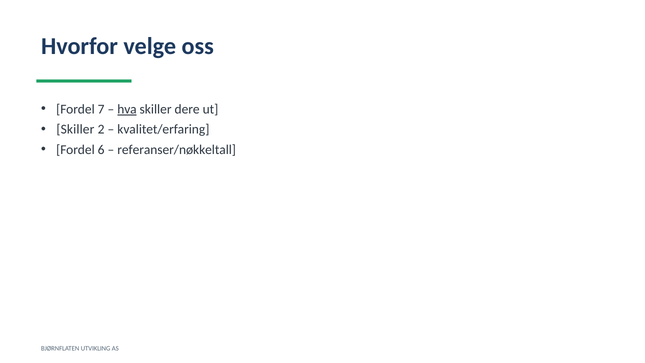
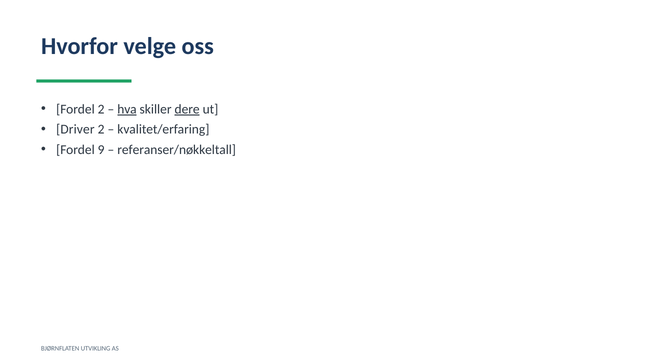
Fordel 7: 7 -> 2 (101, 109)
dere underline: none -> present (187, 109)
Skiller: Skiller -> Driver (75, 129)
6: 6 -> 9 (101, 150)
